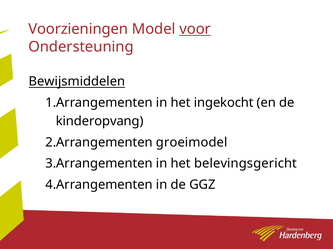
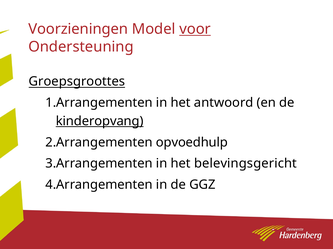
Bewijsmiddelen: Bewijsmiddelen -> Groepsgroottes (77, 82)
ingekocht: ingekocht -> antwoord (224, 103)
kinderopvang underline: none -> present (100, 121)
groeimodel: groeimodel -> opvoedhulp (192, 143)
